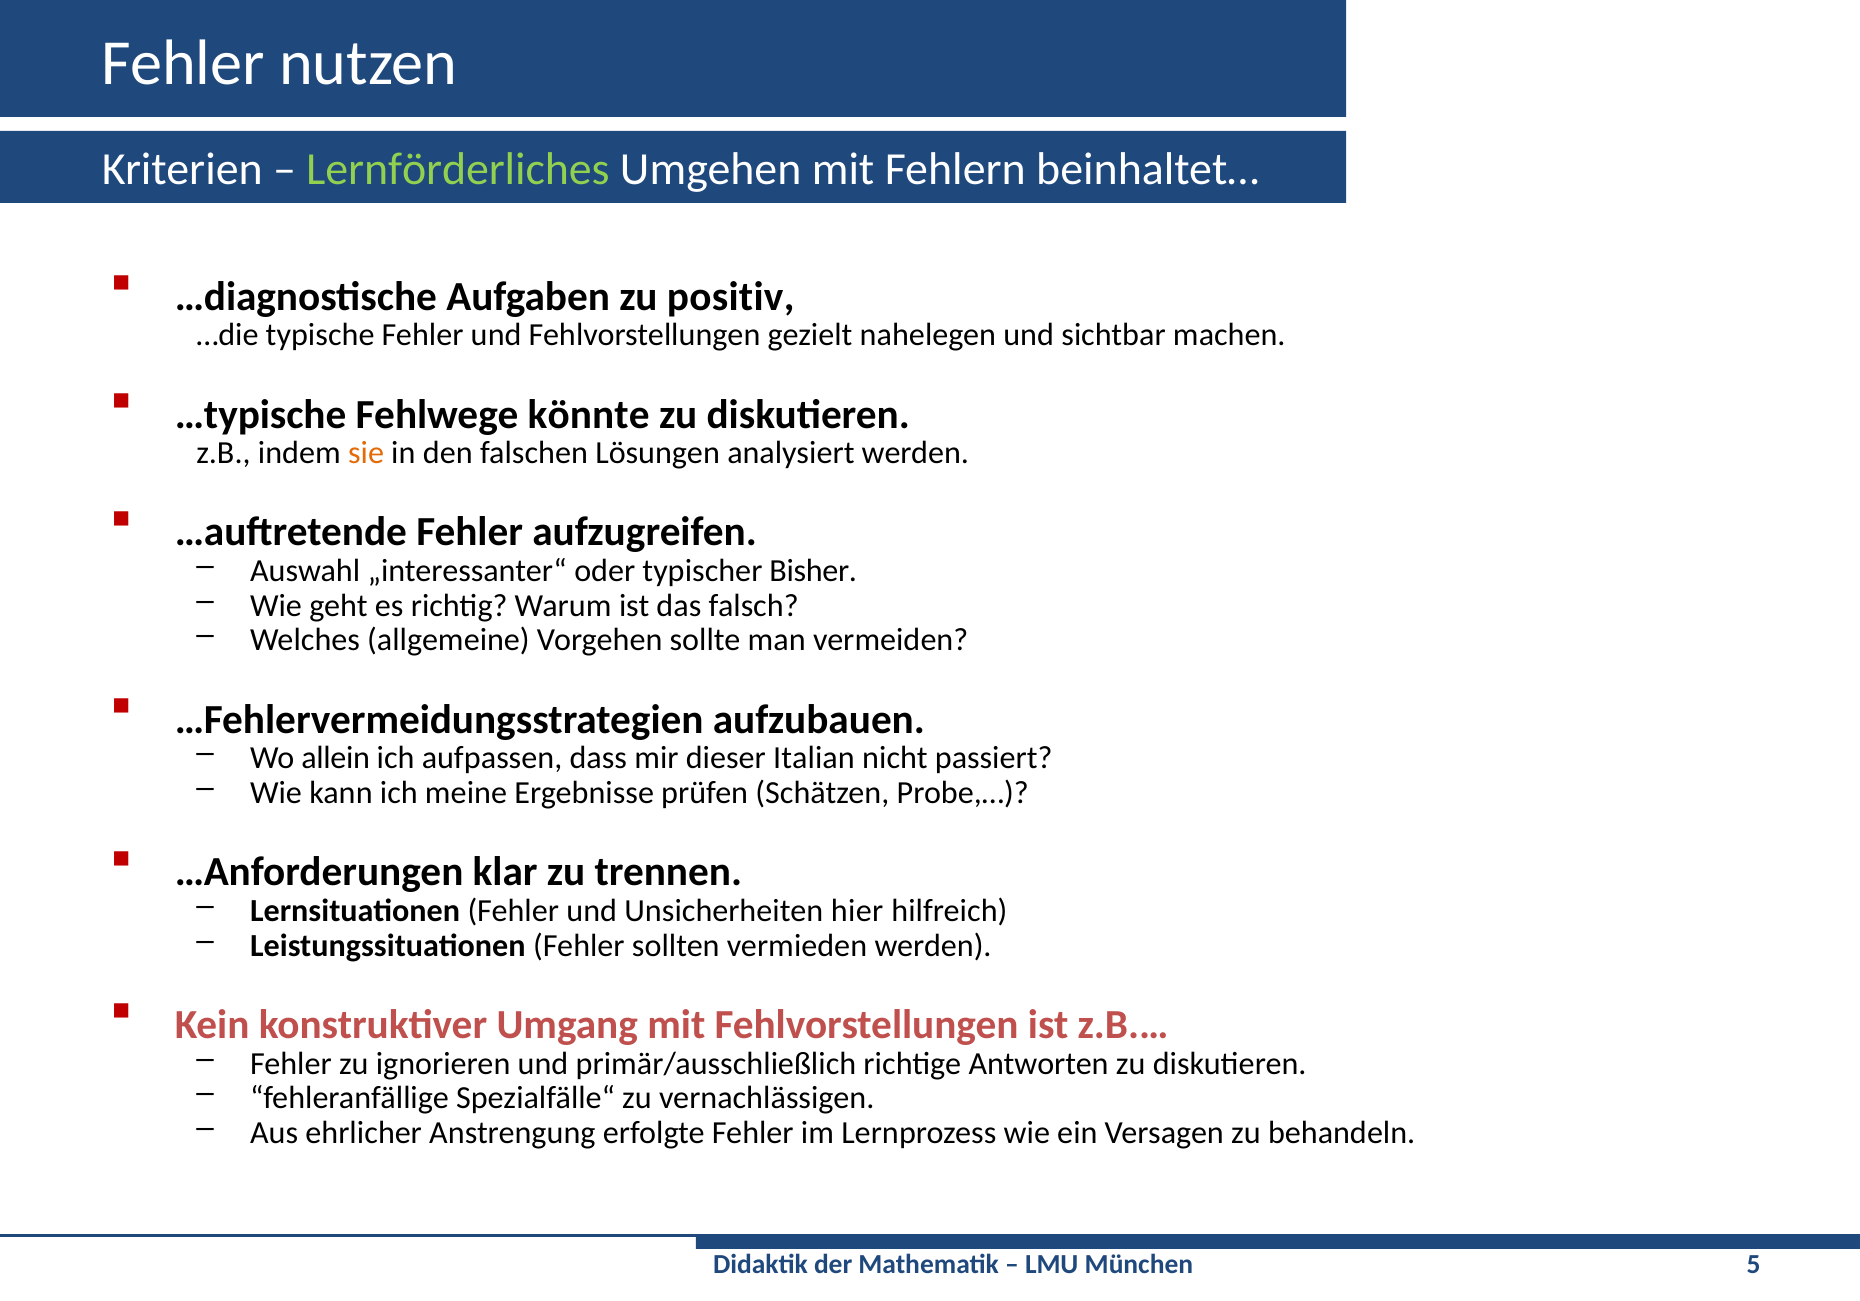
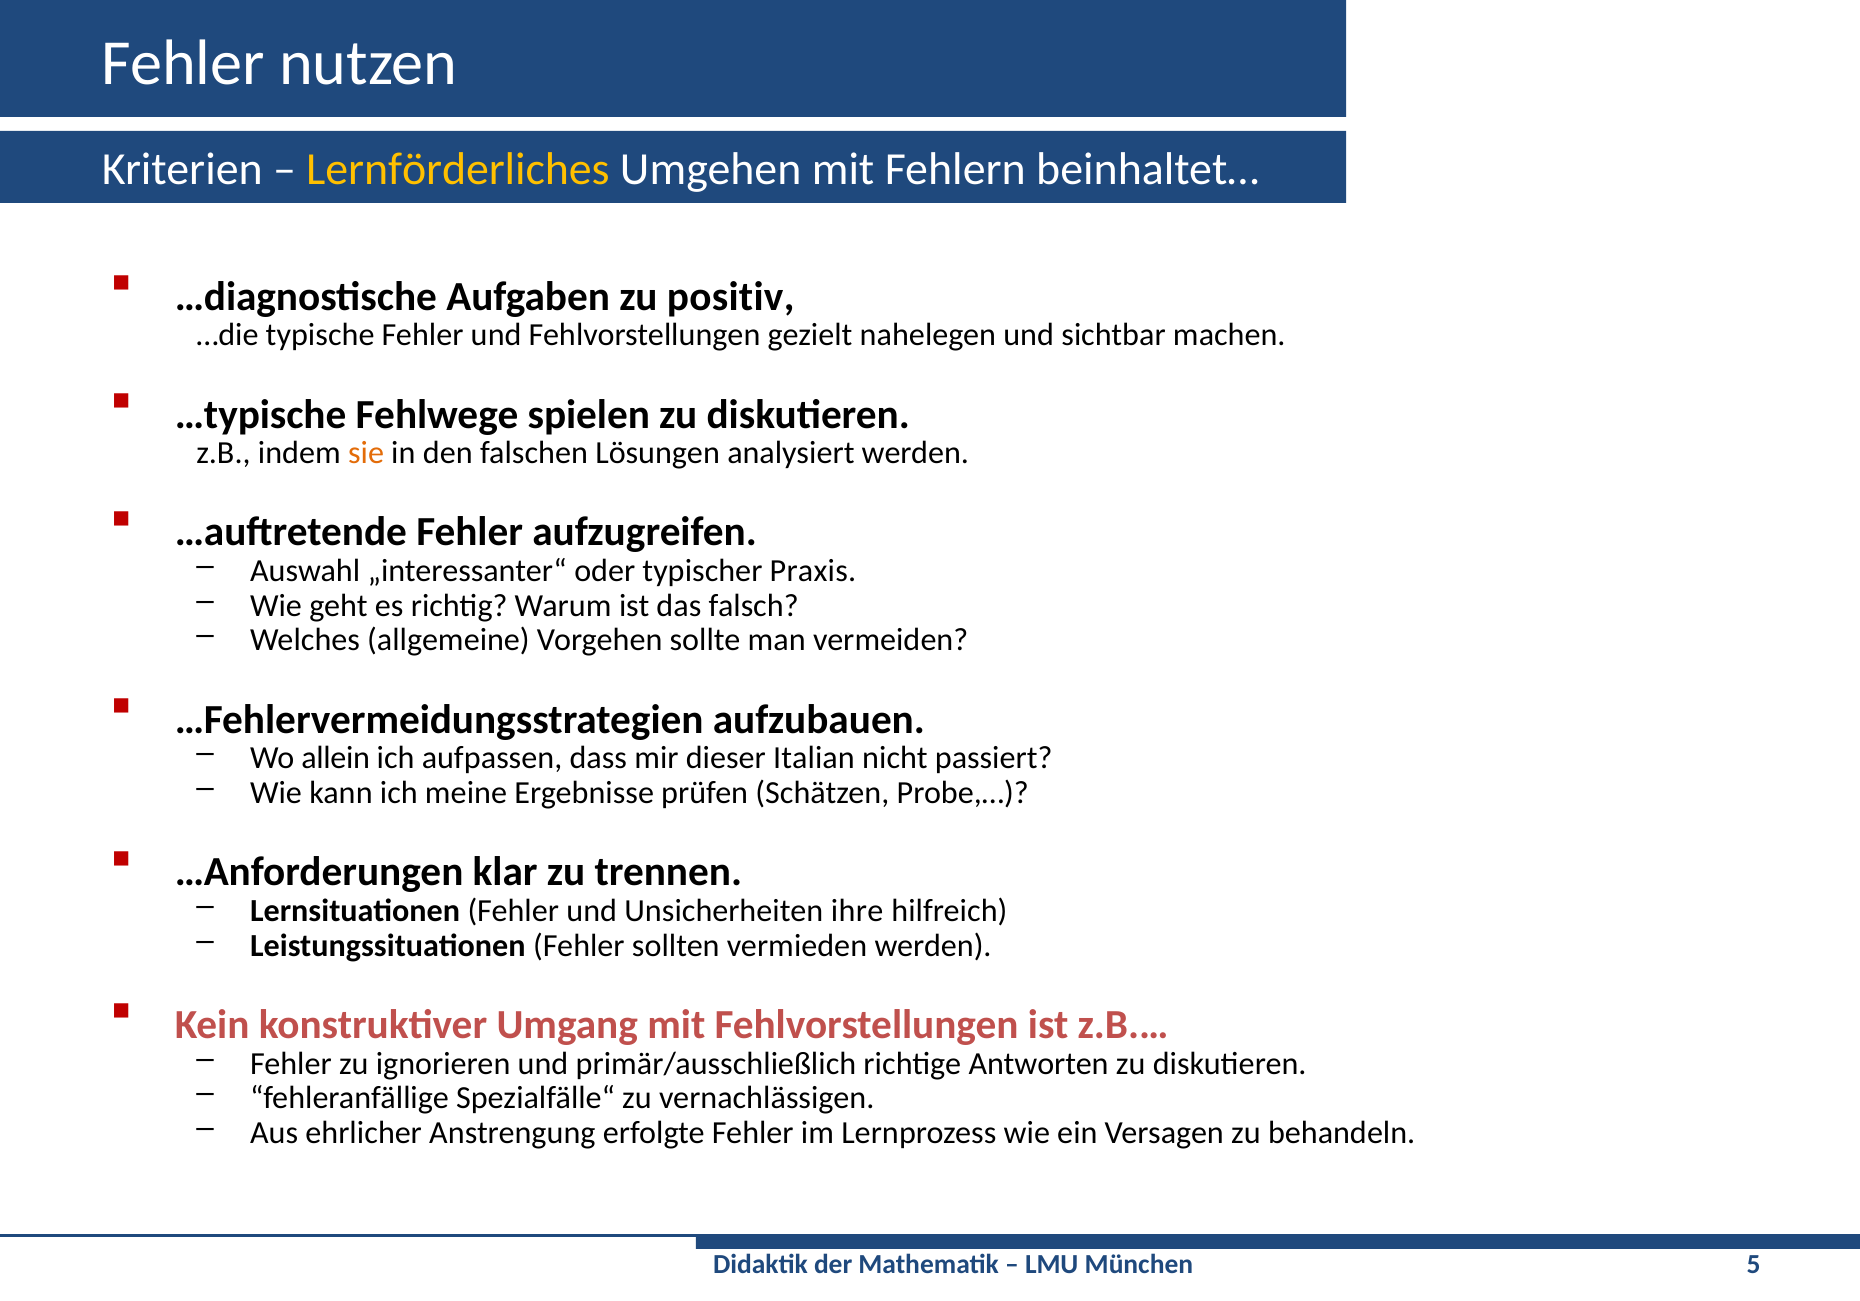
Lernförderliches colour: light green -> yellow (458, 169)
könnte: könnte -> spielen (589, 414)
Bisher: Bisher -> Praxis (813, 571)
hier: hier -> ihre (857, 911)
